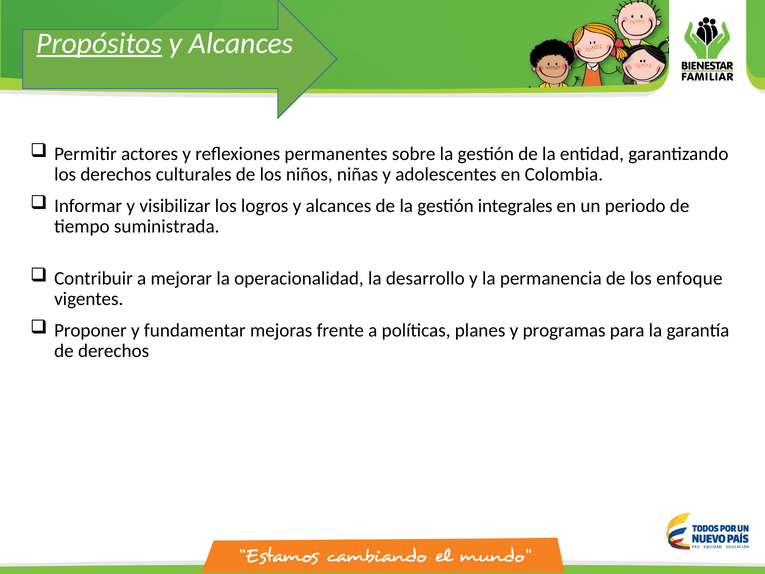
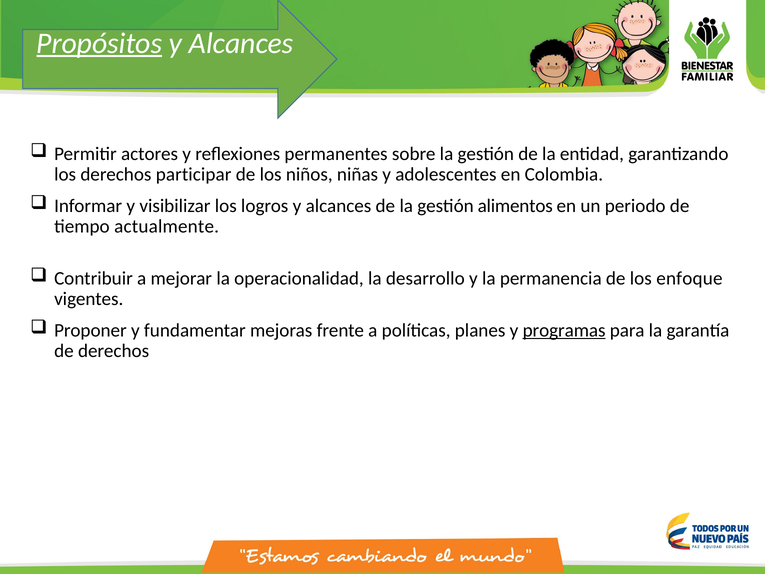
culturales: culturales -> participar (194, 174)
integrales: integrales -> alimentos (515, 206)
suministrada: suministrada -> actualmente (167, 226)
programas underline: none -> present (564, 330)
